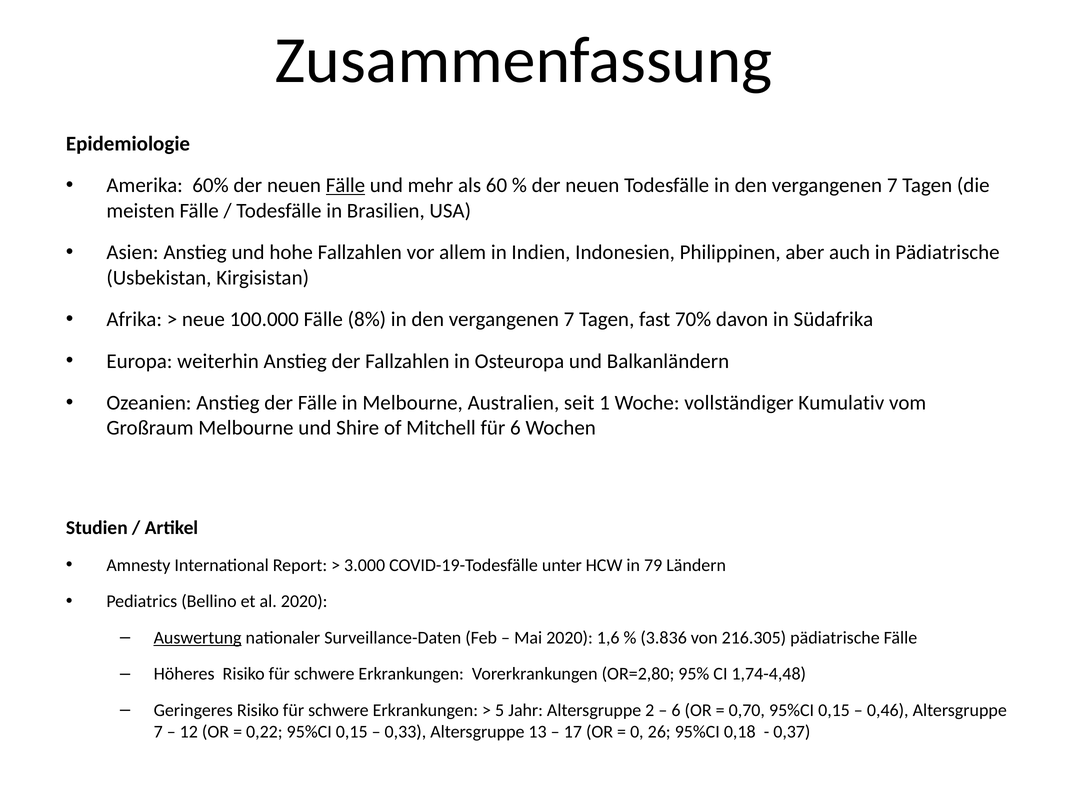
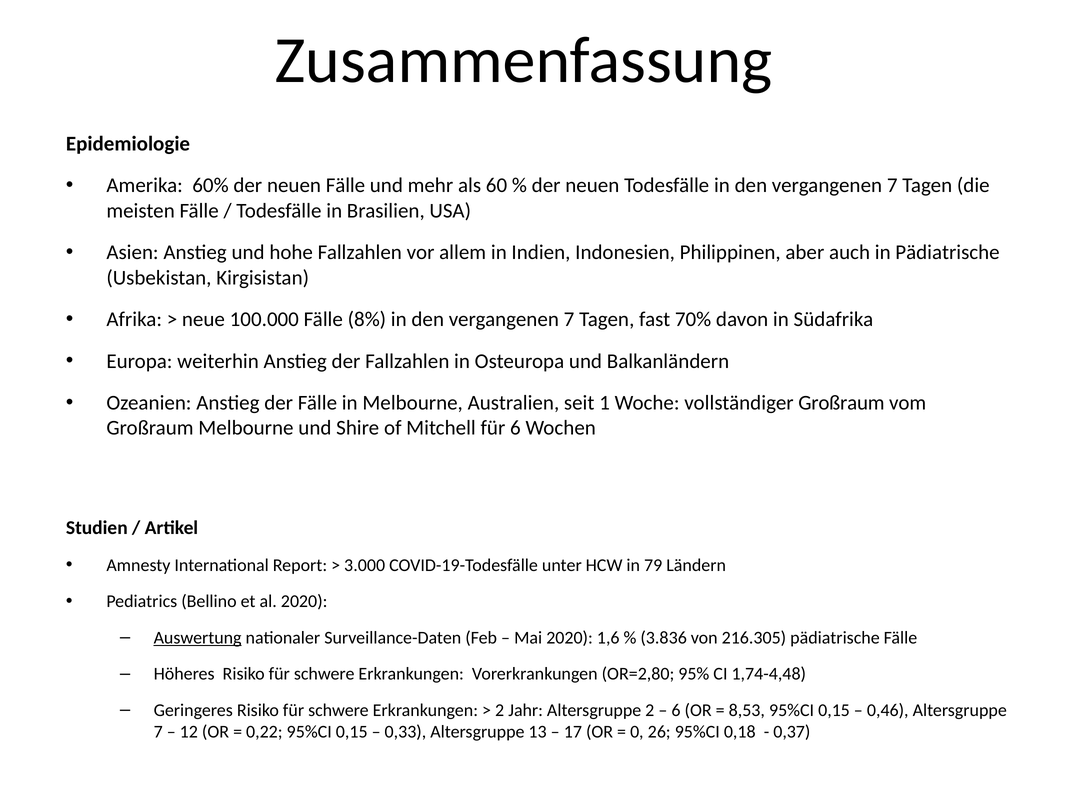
Fälle underline: present -> none (345, 185)
vollständiger Kumulativ: Kumulativ -> Großraum (841, 402)
5: 5 -> 2 (500, 710)
0,70: 0,70 -> 8,53 (747, 710)
